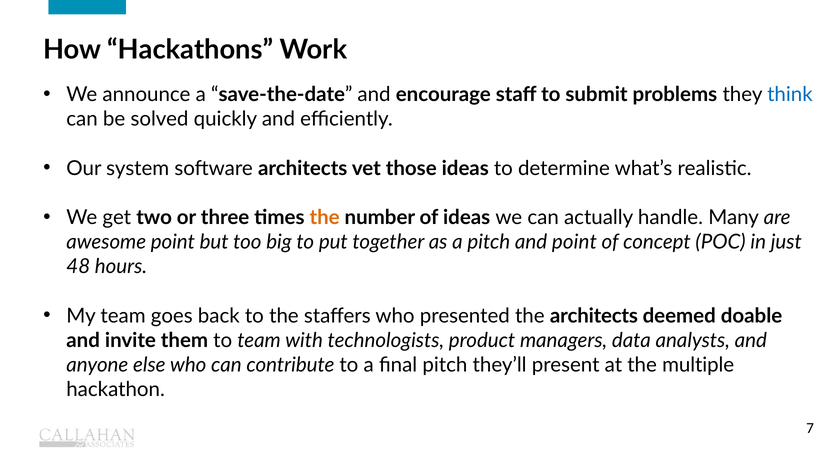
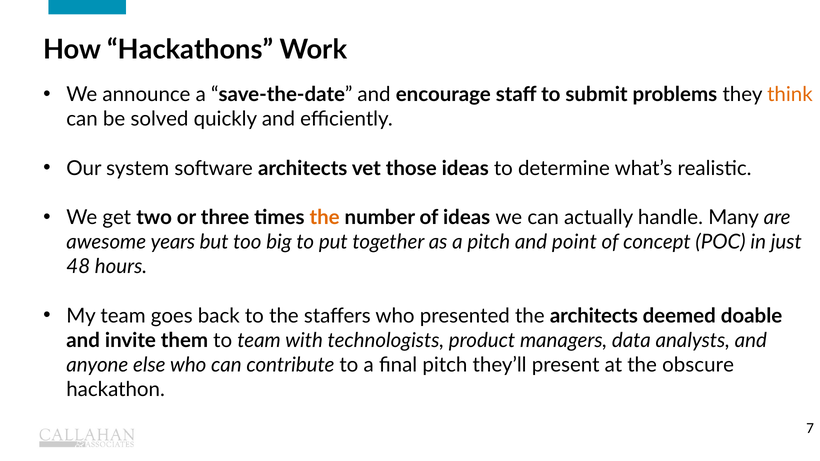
think colour: blue -> orange (790, 95)
awesome point: point -> years (173, 242)
multiple: multiple -> obscure (698, 365)
